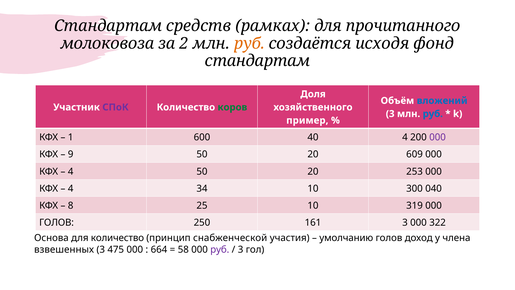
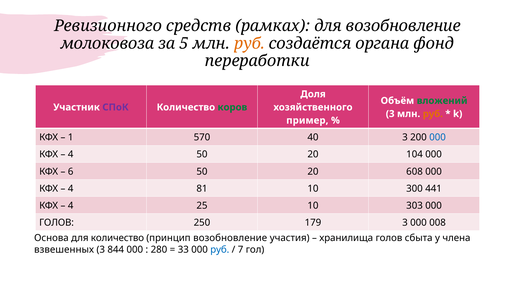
Стандартам: Стандартам -> Ревизионного (108, 26)
для прочитанного: прочитанного -> возобновление (403, 26)
2: 2 -> 5 (184, 43)
исходя: исходя -> органа (382, 43)
стандартам: стандартам -> переработки (257, 61)
вложений colour: blue -> green (442, 101)
руб colour: blue -> orange (433, 114)
600: 600 -> 570 (202, 137)
40 4: 4 -> 3 (405, 137)
000 colour: purple -> blue (438, 137)
9: 9 -> 4 (71, 154)
609: 609 -> 104 (415, 154)
4: 4 -> 6 (71, 171)
253: 253 -> 608 (415, 171)
34: 34 -> 81 (202, 188)
040: 040 -> 441 (434, 188)
8: 8 -> 4 (71, 205)
319: 319 -> 303 (415, 205)
161: 161 -> 179 (313, 222)
322: 322 -> 008 (438, 222)
принцип снабженческой: снабженческой -> возобновление (230, 238)
умолчанию: умолчанию -> хранилища (346, 238)
доход: доход -> сбыта (419, 238)
475: 475 -> 844 (116, 249)
664: 664 -> 280 (159, 249)
58: 58 -> 33 (183, 249)
руб colour: purple -> blue (220, 249)
3: 3 -> 7 (241, 249)
